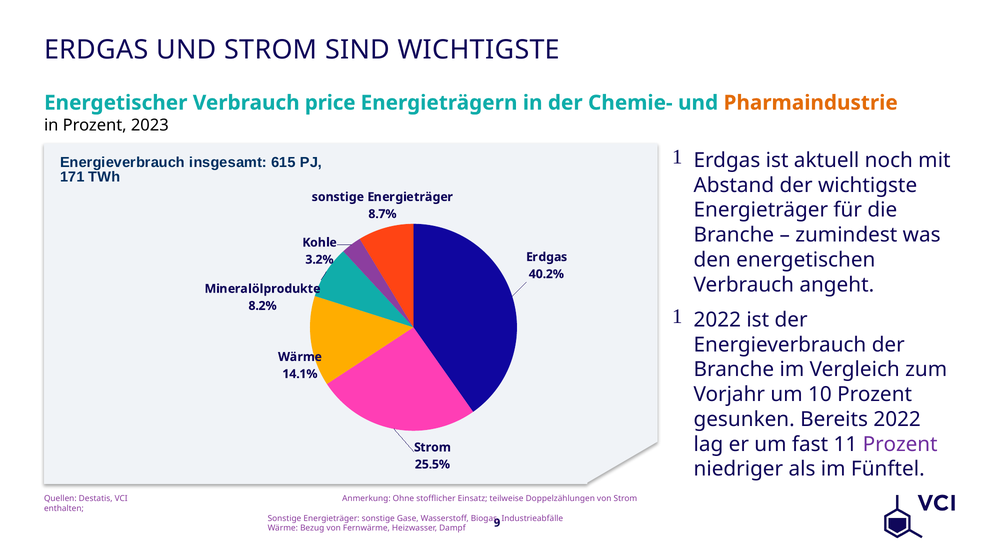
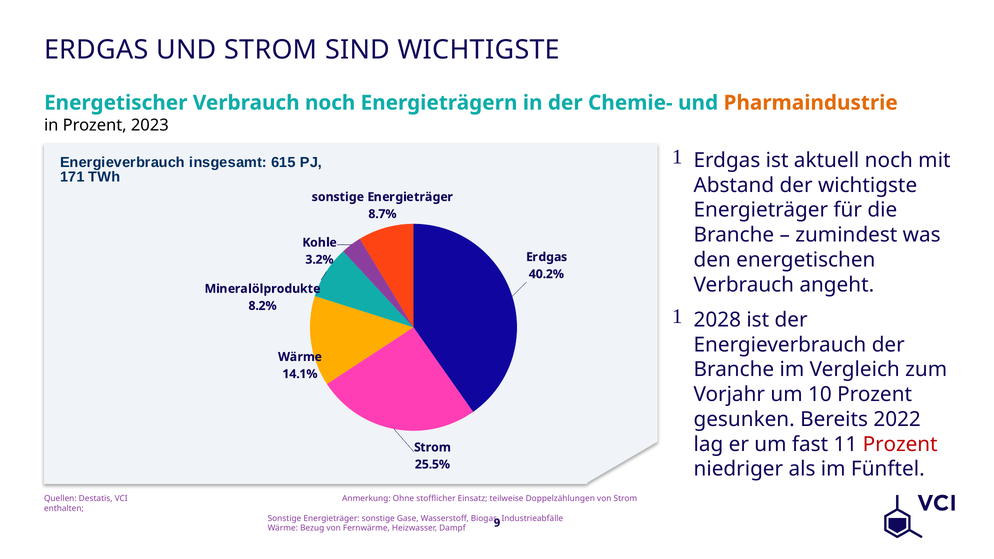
Verbrauch price: price -> noch (330, 103)
2022: 2022 -> 2028 (717, 320)
Prozent colour: purple -> red (900, 444)
